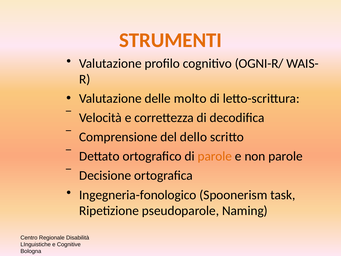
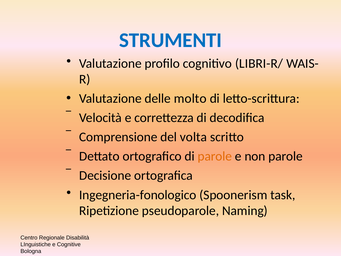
STRUMENTI colour: orange -> blue (171, 40)
OGNI-R/: OGNI-R/ -> LIBRI-R/ (259, 63)
dello: dello -> volta (193, 137)
